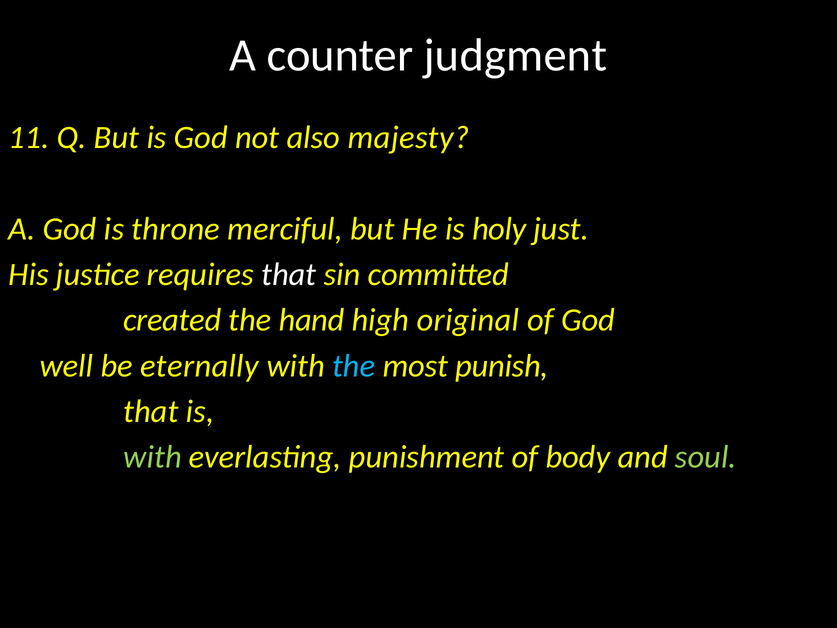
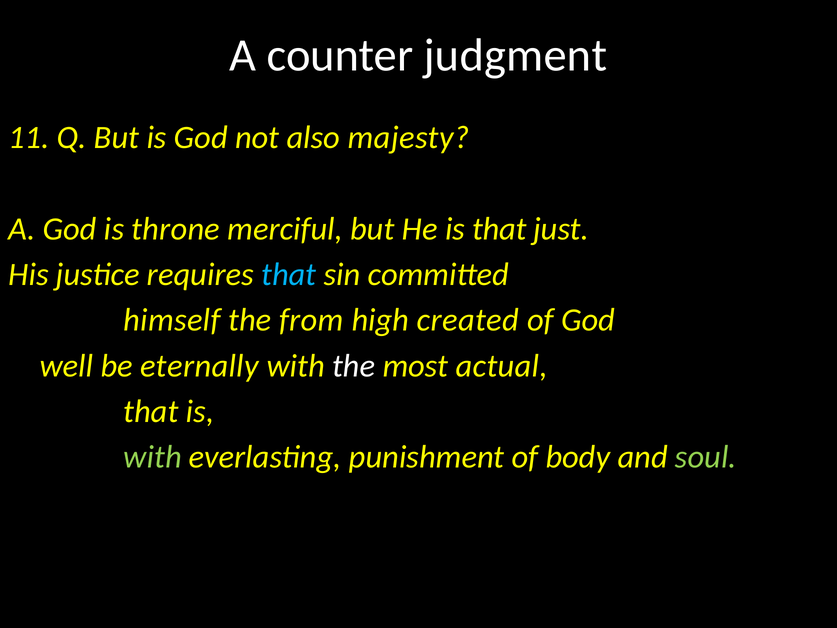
is holy: holy -> that (499, 229)
that colour: white -> light blue (289, 274)
created: created -> himself (172, 320)
hand: hand -> from (311, 320)
original: original -> created (468, 320)
the colour: light blue -> white (354, 366)
punish: punish -> actual (502, 366)
